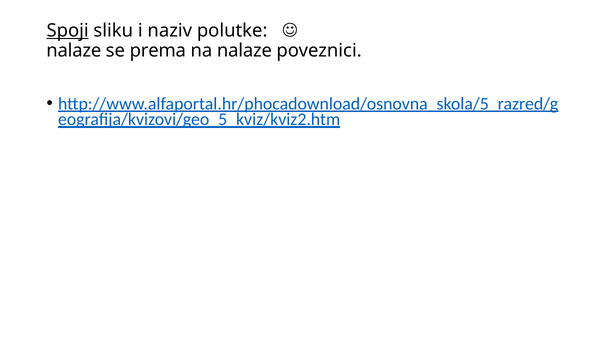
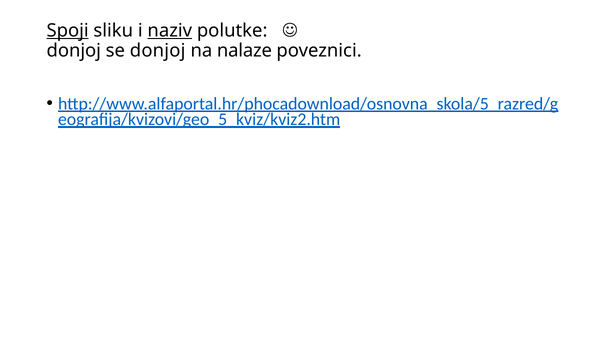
naziv underline: none -> present (170, 30)
nalaze: nalaze -> donjoj (74, 50)
se prema: prema -> donjoj (158, 50)
